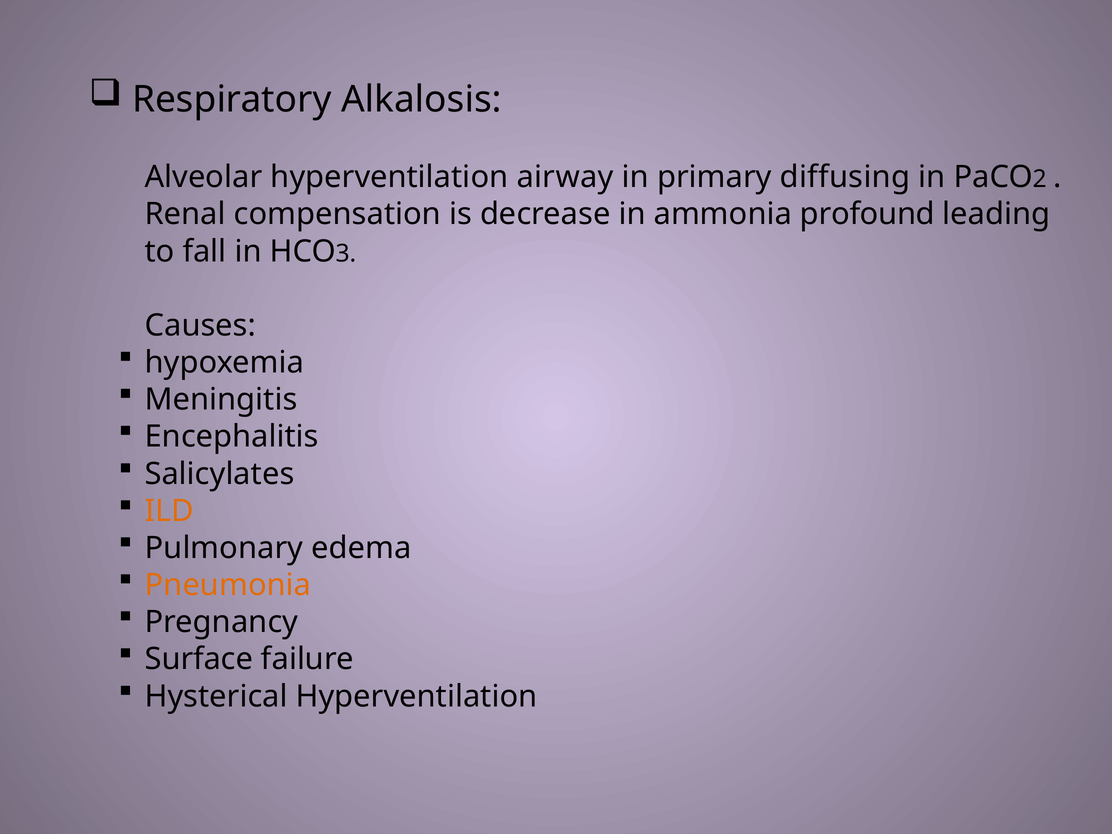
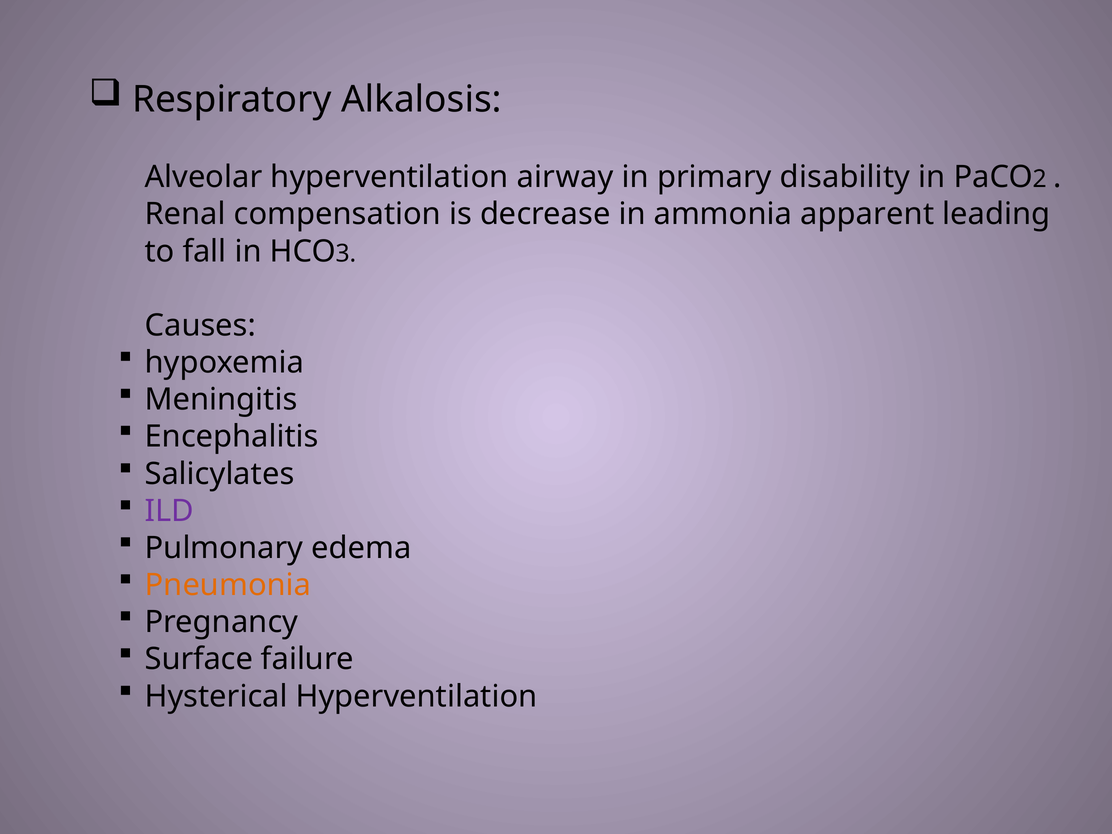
diffusing: diffusing -> disability (845, 177)
profound: profound -> apparent (867, 214)
ILD colour: orange -> purple (169, 511)
